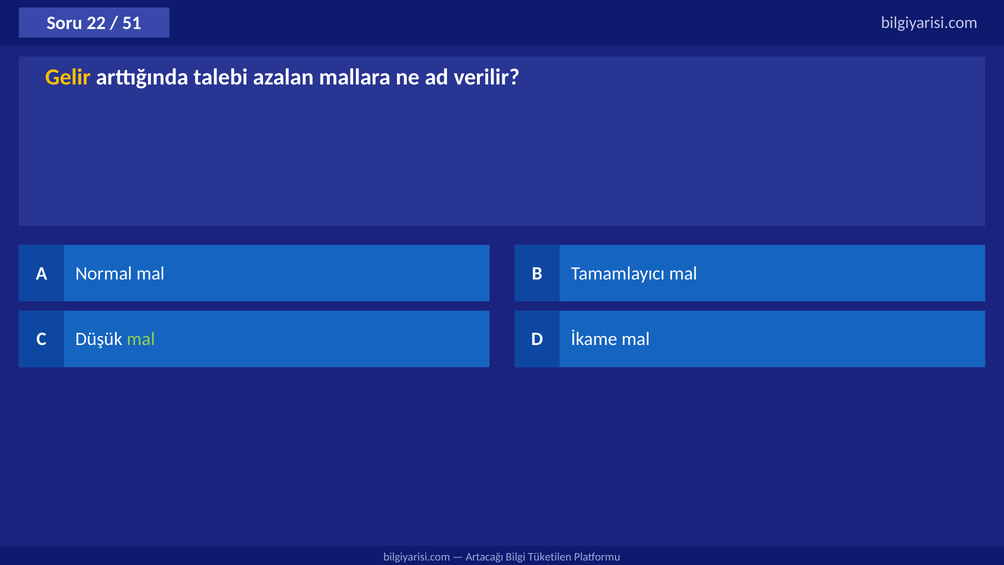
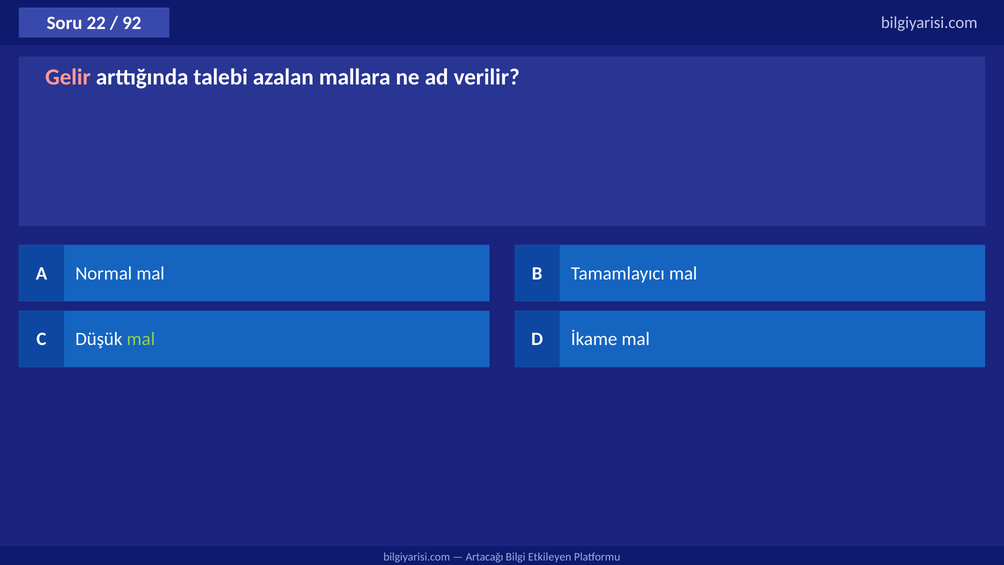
51: 51 -> 92 (132, 23)
Gelir colour: yellow -> pink (68, 77)
Tüketilen: Tüketilen -> Etkileyen (550, 557)
